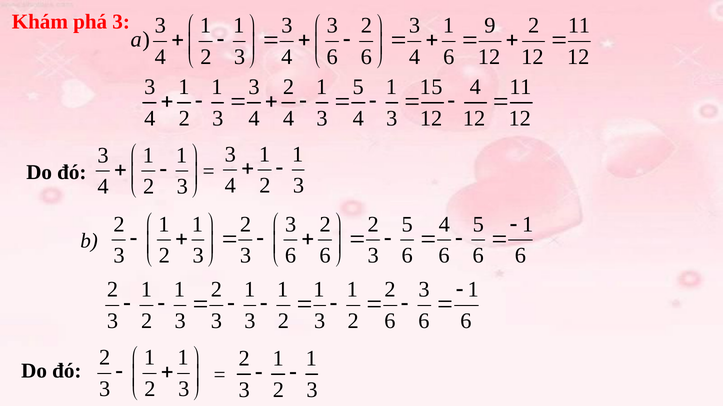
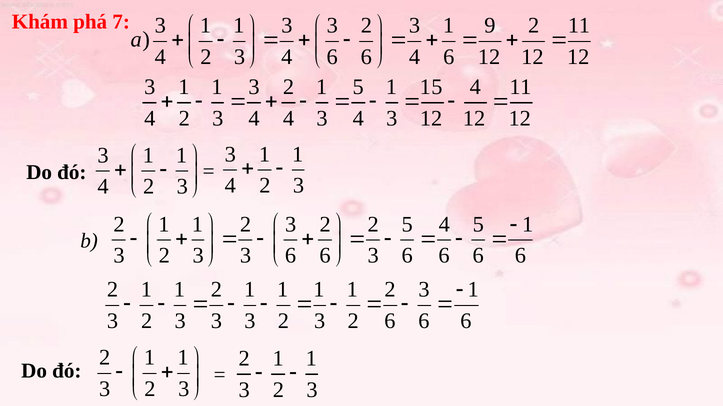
phá 3: 3 -> 7 (121, 22)
